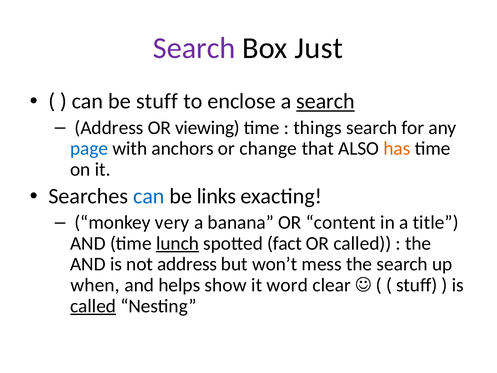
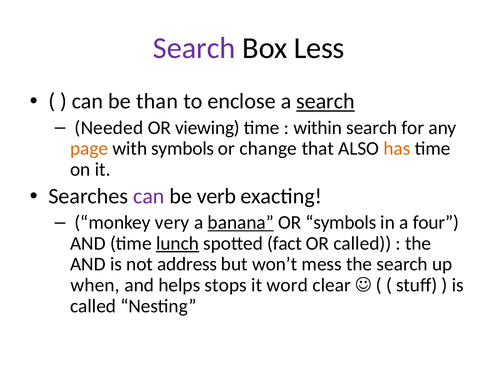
Just: Just -> Less (319, 48)
be stuff: stuff -> than (157, 101)
Address: Address -> Needed (109, 128)
things: things -> within (318, 128)
page colour: blue -> orange (89, 148)
with anchors: anchors -> symbols (183, 148)
can colour: blue -> purple (149, 196)
links: links -> verb (216, 196)
banana underline: none -> present (241, 222)
OR content: content -> symbols (341, 222)
title: title -> four (436, 222)
show: show -> stops (226, 285)
called underline: present -> none (93, 306)
